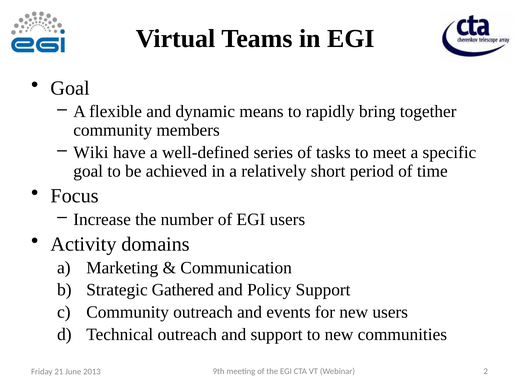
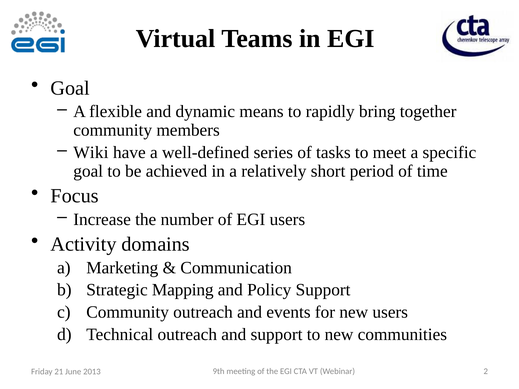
Gathered: Gathered -> Mapping (183, 290)
